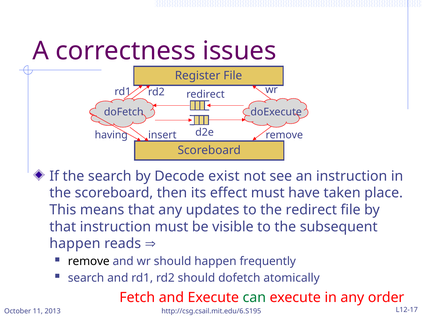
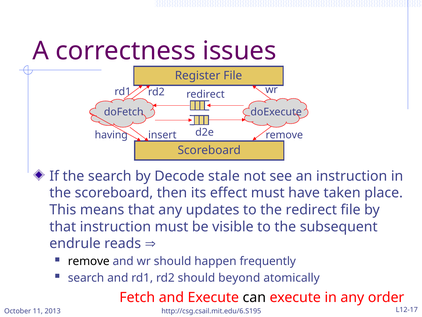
exist: exist -> stale (224, 176)
happen: happen -> endrule (75, 243)
should dofetch: dofetch -> beyond (239, 277)
can colour: green -> black (254, 297)
